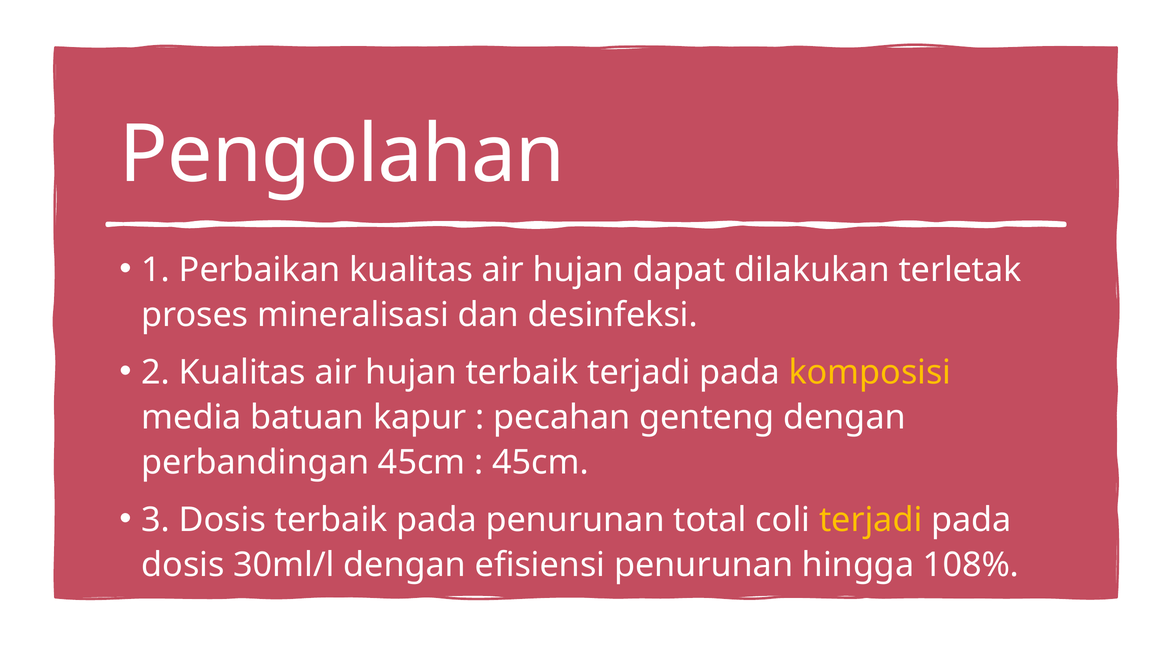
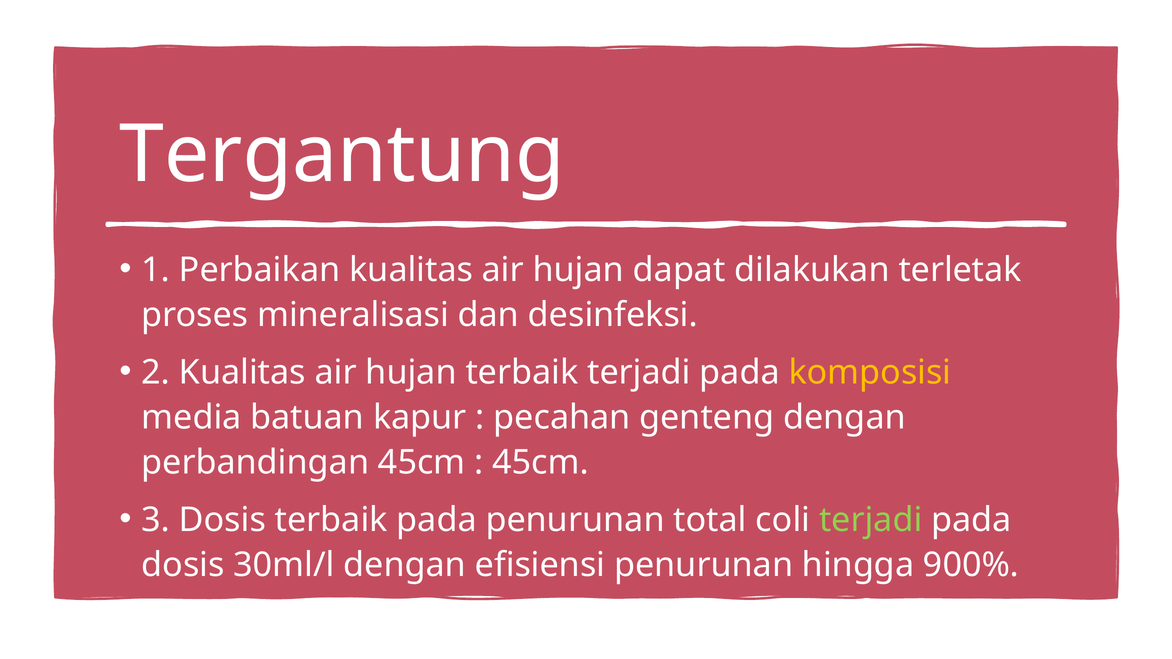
Pengolahan: Pengolahan -> Tergantung (342, 155)
terjadi colour: yellow -> light green (871, 520)
108%: 108% -> 900% (971, 565)
